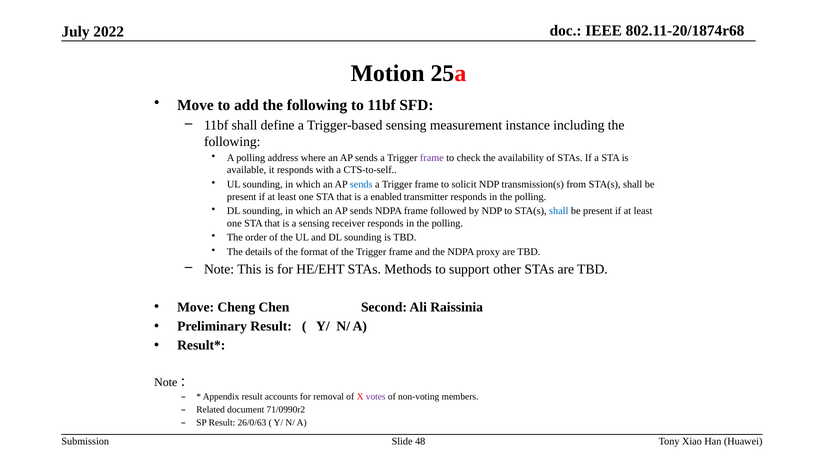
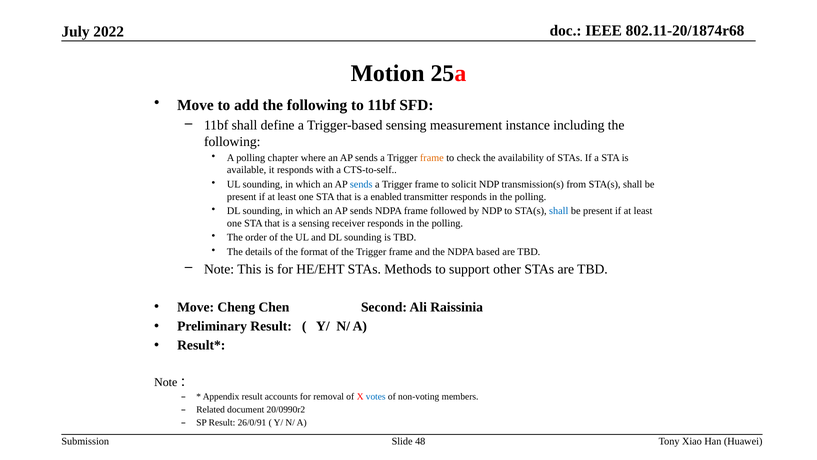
address: address -> chapter (283, 158)
frame colour: purple -> orange (432, 158)
proxy: proxy -> based (488, 252)
votes colour: purple -> blue (376, 396)
71/0990r2: 71/0990r2 -> 20/0990r2 (286, 409)
26/0/63: 26/0/63 -> 26/0/91 (252, 422)
